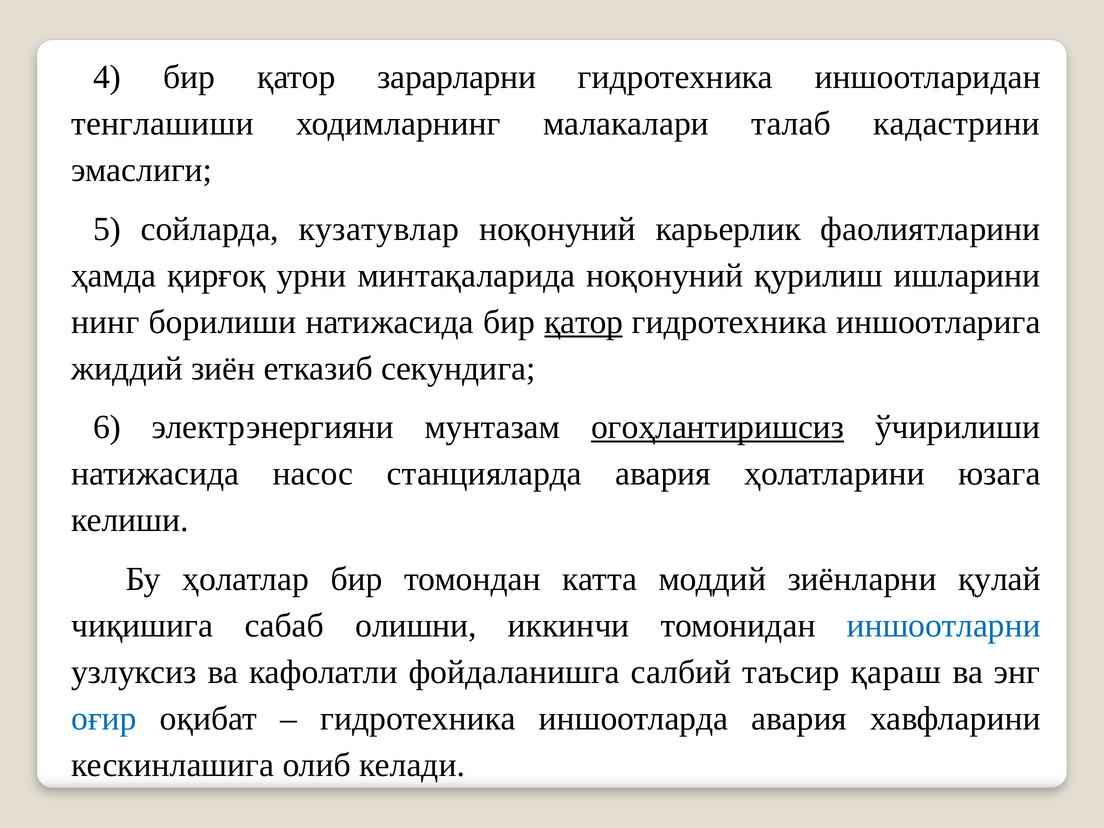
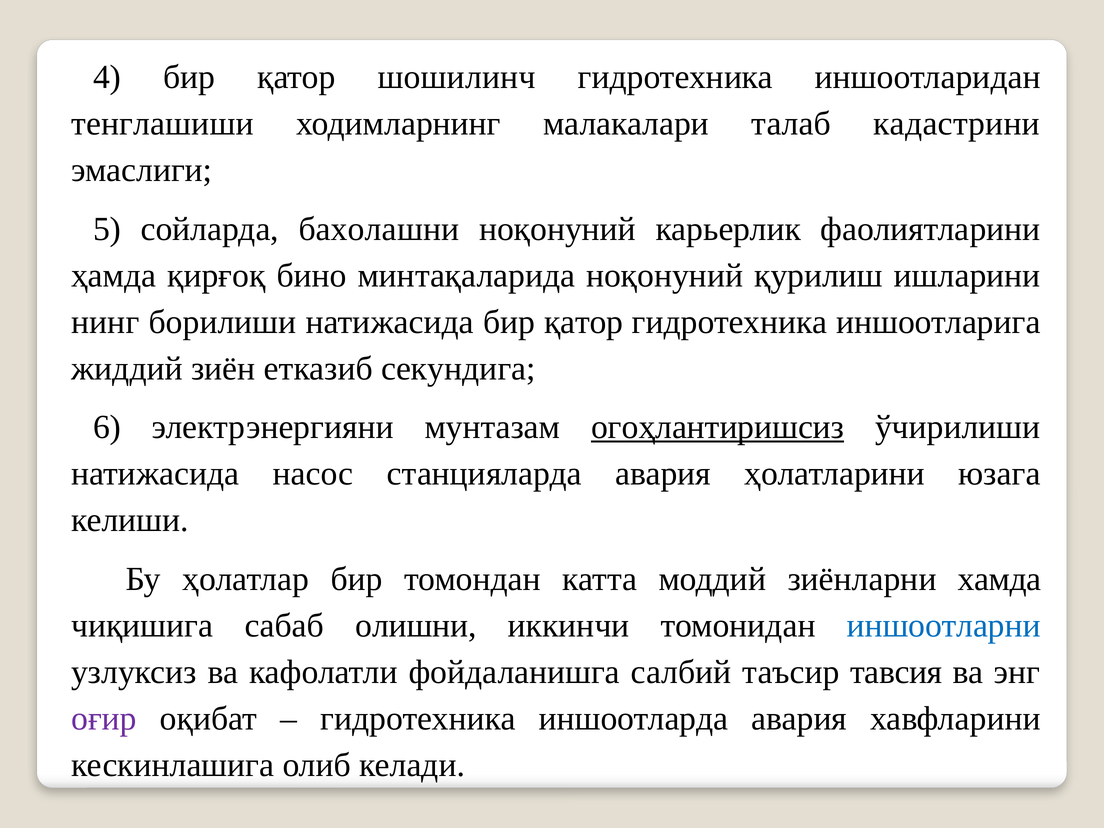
зарарларни: зарарларни -> шошилинч (457, 77)
кузатувлар: кузатувлар -> бахолашни (379, 229)
урни: урни -> бино (312, 275)
қатор underline: present -> none (584, 322)
қулай: қулай -> хамда (999, 579)
қараш: қараш -> тавсия (896, 672)
оғир colour: blue -> purple (104, 719)
